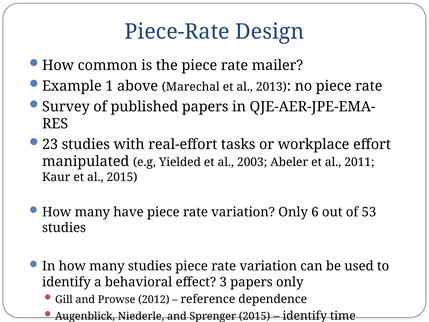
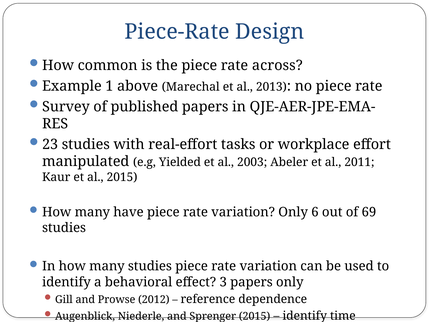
mailer: mailer -> across (277, 65)
53: 53 -> 69 (369, 212)
